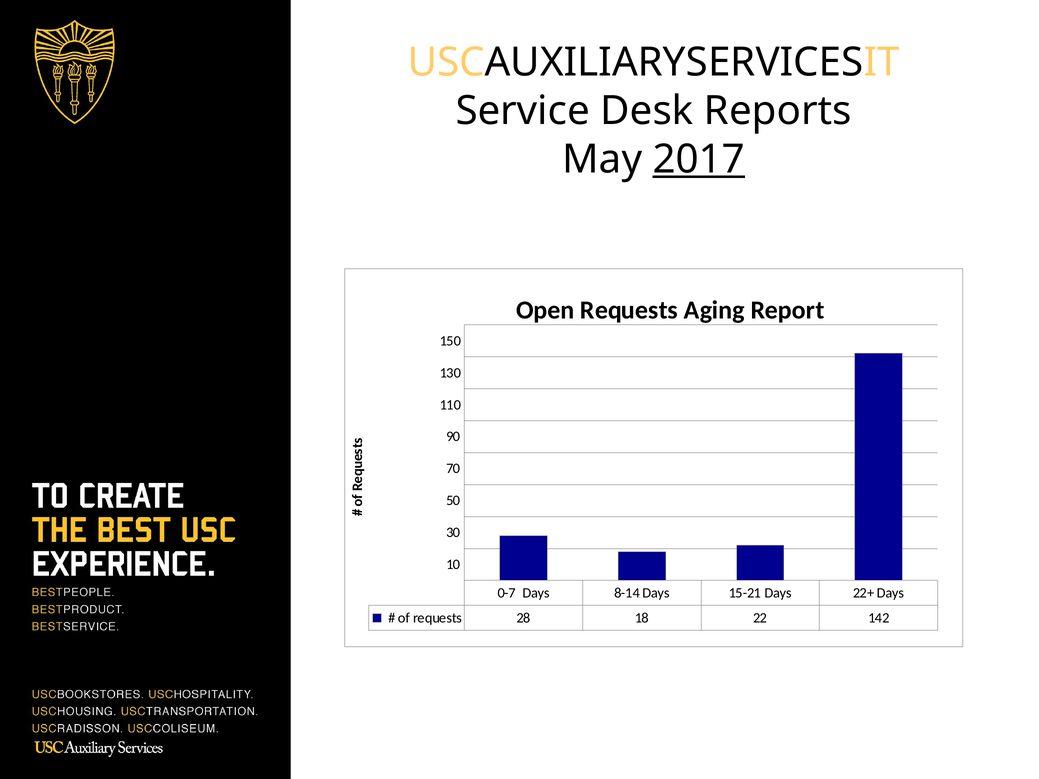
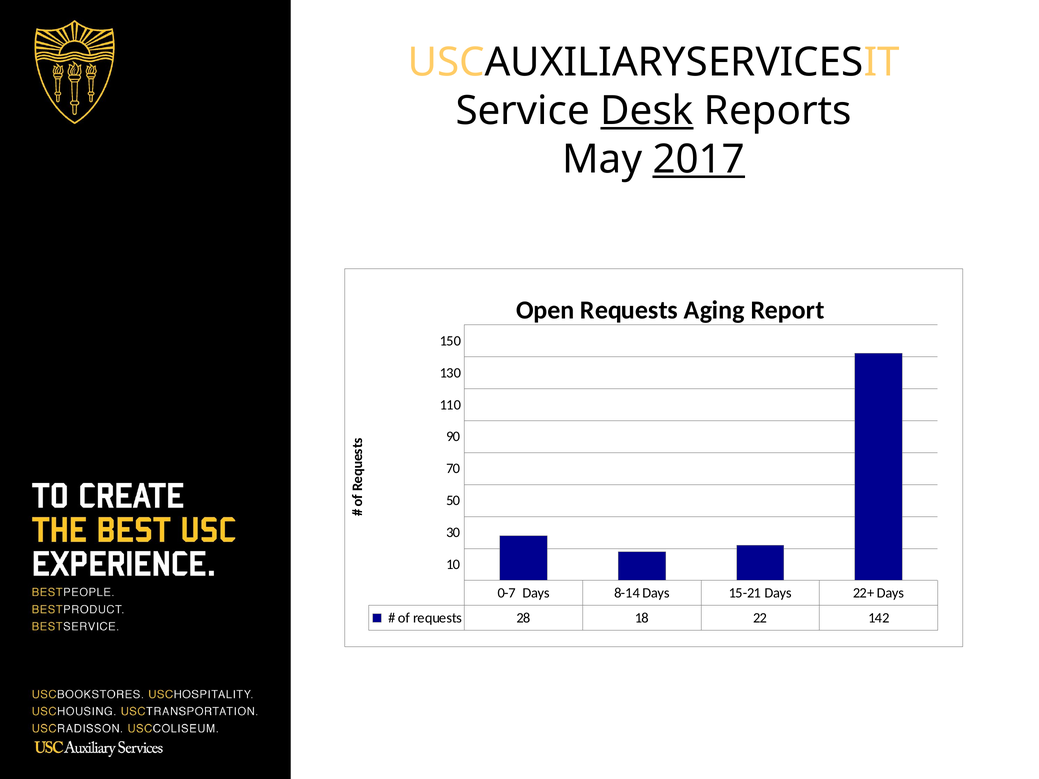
Desk underline: none -> present (647, 111)
